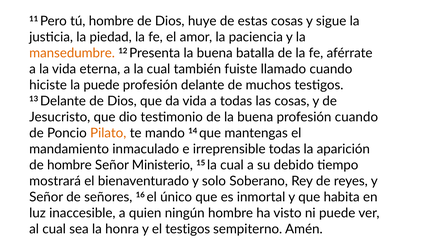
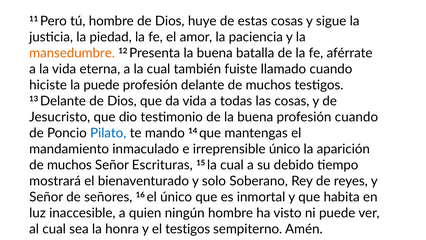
Pilato colour: orange -> blue (108, 133)
irreprensible todas: todas -> único (285, 149)
hombre: hombre -> muchos (69, 165)
Ministerio: Ministerio -> Escrituras (162, 165)
